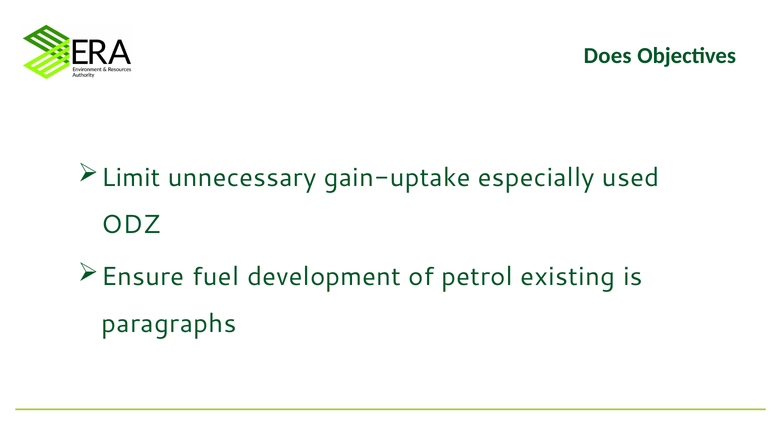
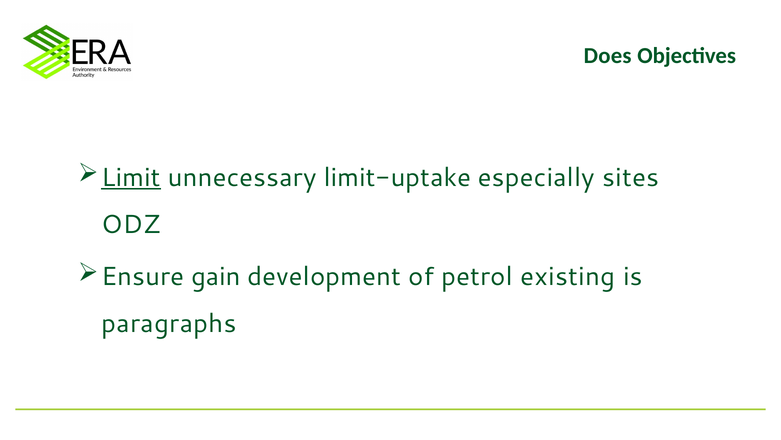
Limit underline: none -> present (131, 177)
gain-uptake: gain-uptake -> limit-uptake (397, 177)
used: used -> sites (631, 177)
fuel: fuel -> gain (216, 276)
